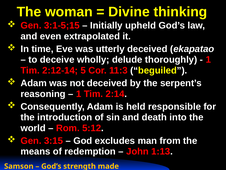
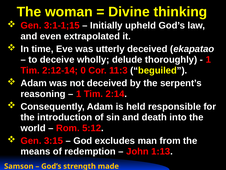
3:1-5;15: 3:1-5;15 -> 3:1-1;15 (62, 25)
5: 5 -> 0 (83, 70)
